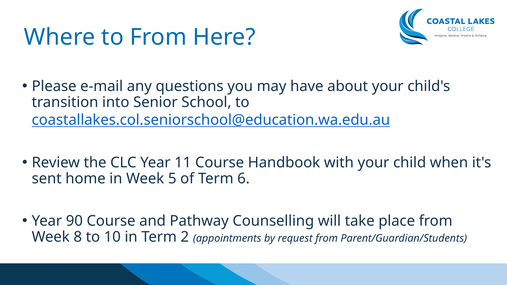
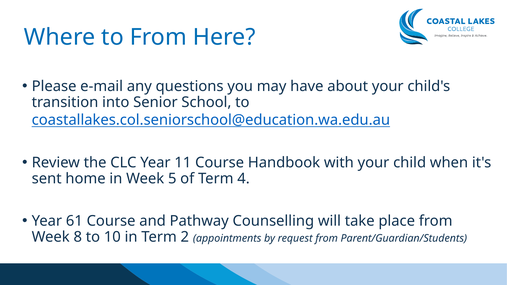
6: 6 -> 4 (244, 179)
90: 90 -> 61 (74, 221)
